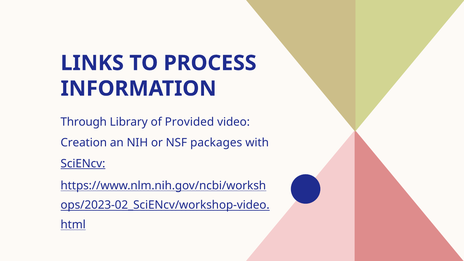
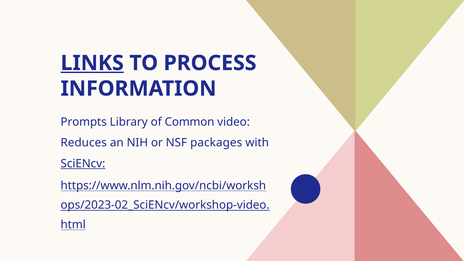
LINKS underline: none -> present (92, 63)
Through: Through -> Prompts (84, 122)
Provided: Provided -> Common (190, 122)
Creation: Creation -> Reduces (84, 143)
